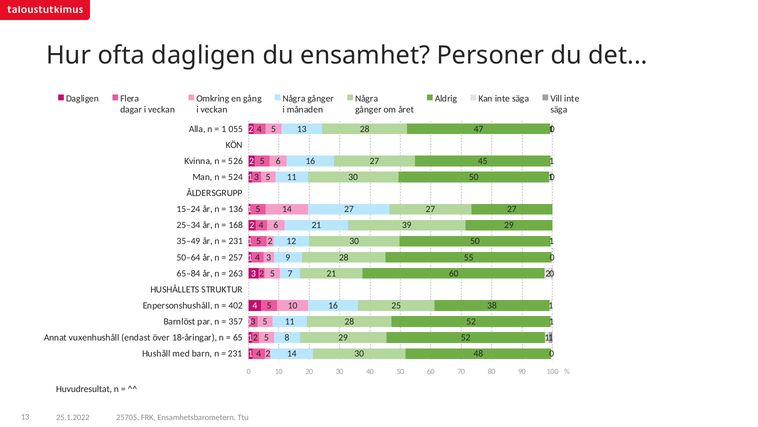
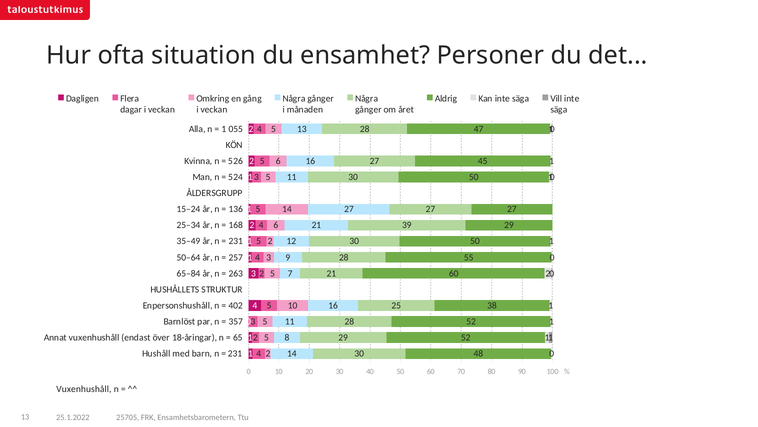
ofta dagligen: dagligen -> situation (204, 55)
Huvudresultat: Huvudresultat -> Vuxenhushåll (84, 389)
